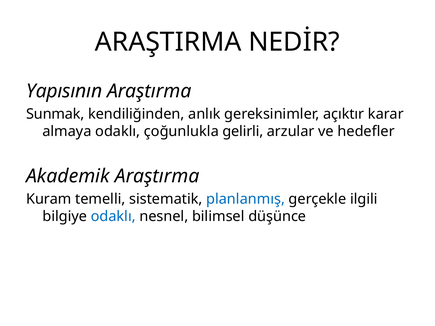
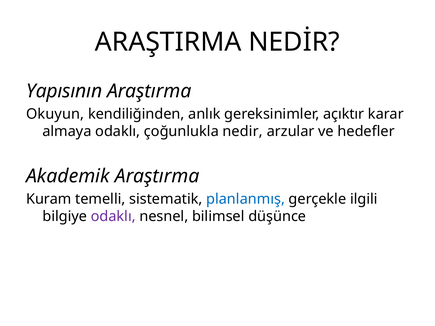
Sunmak: Sunmak -> Okuyun (55, 114)
gelirli: gelirli -> nedir (243, 132)
odaklı colour: blue -> purple (113, 217)
